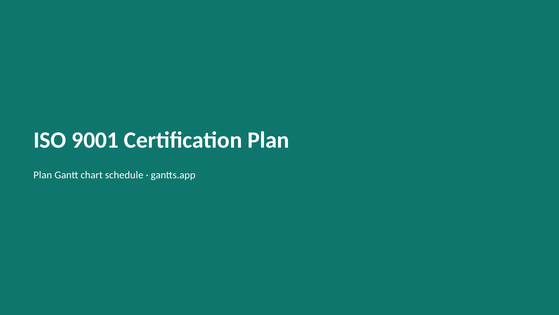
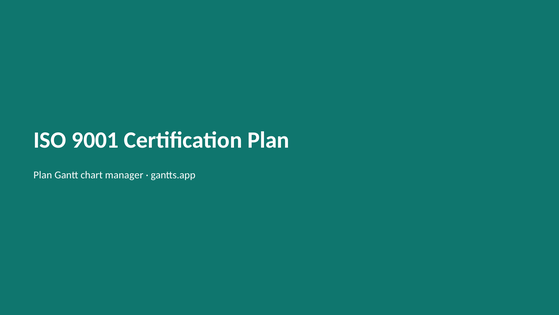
schedule: schedule -> manager (124, 175)
